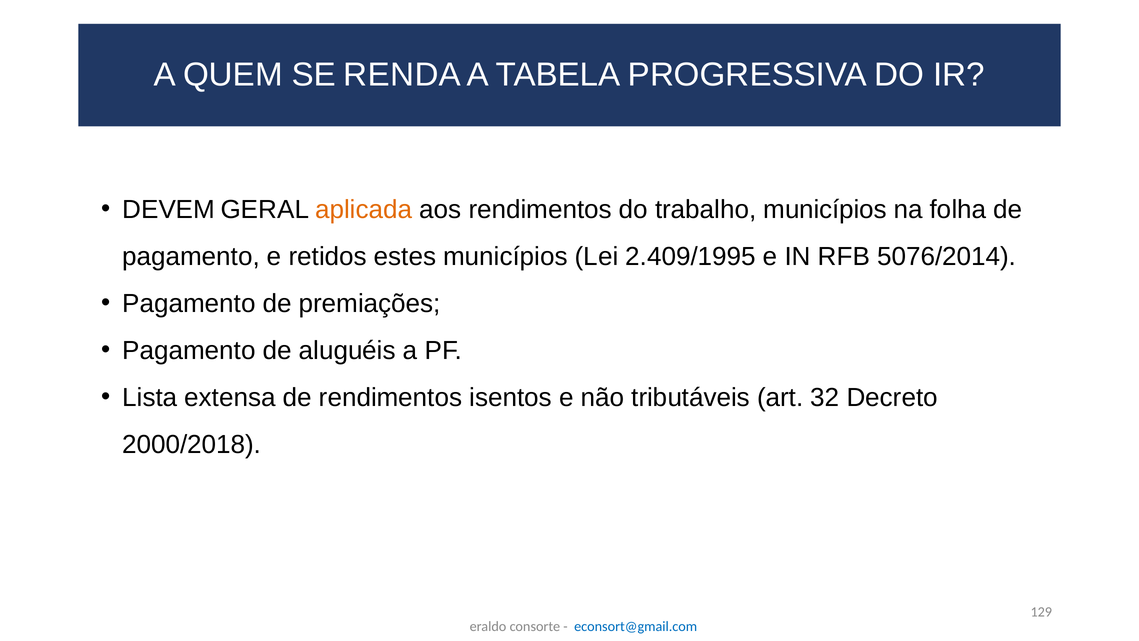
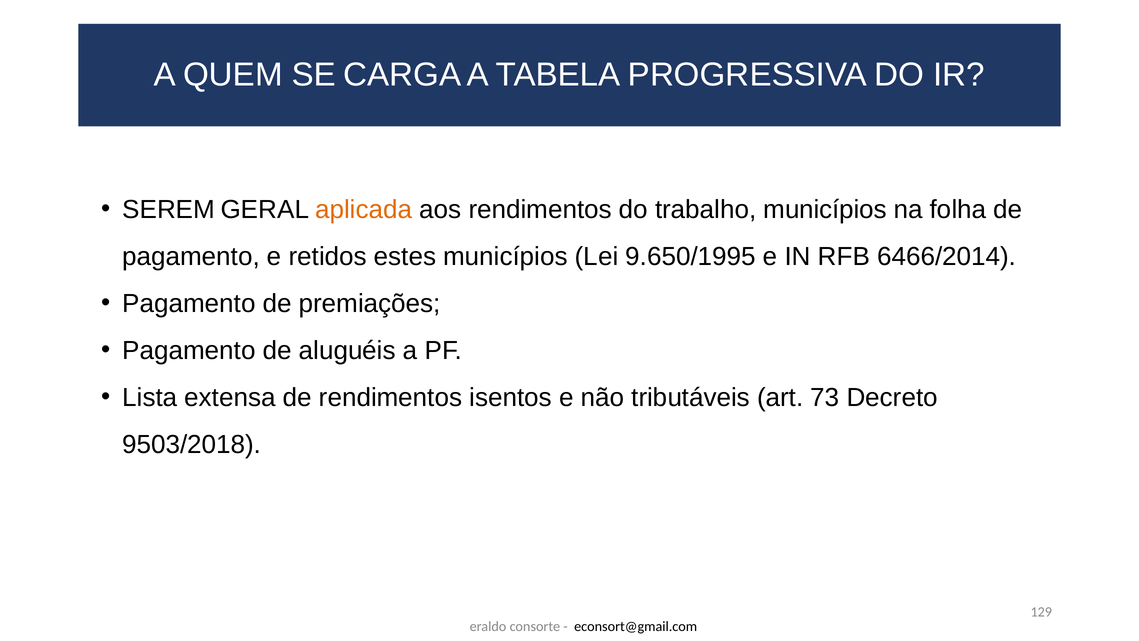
RENDA: RENDA -> CARGA (402, 75)
DEVEM: DEVEM -> SEREM (169, 210)
2.409/1995: 2.409/1995 -> 9.650/1995 (691, 257)
5076/2014: 5076/2014 -> 6466/2014 (947, 257)
32: 32 -> 73 (825, 397)
2000/2018: 2000/2018 -> 9503/2018 (192, 444)
econsort@gmail.com colour: blue -> black (636, 626)
